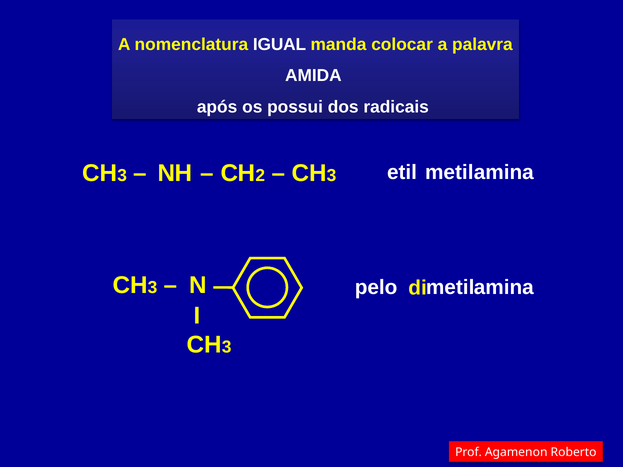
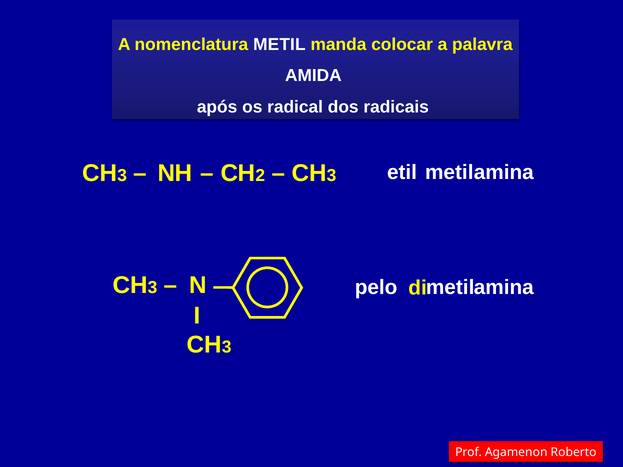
IGUAL: IGUAL -> METIL (279, 45)
possui: possui -> radical (295, 107)
